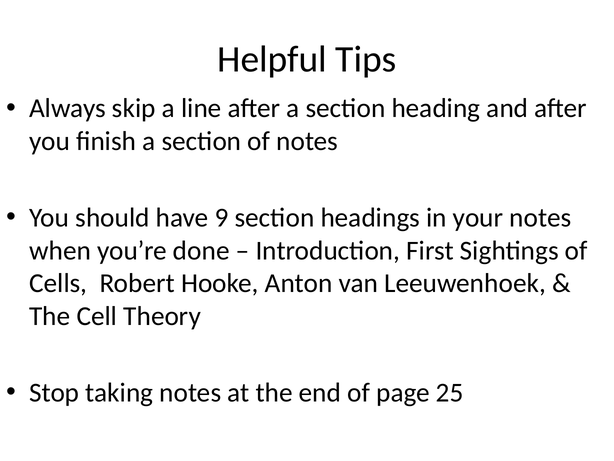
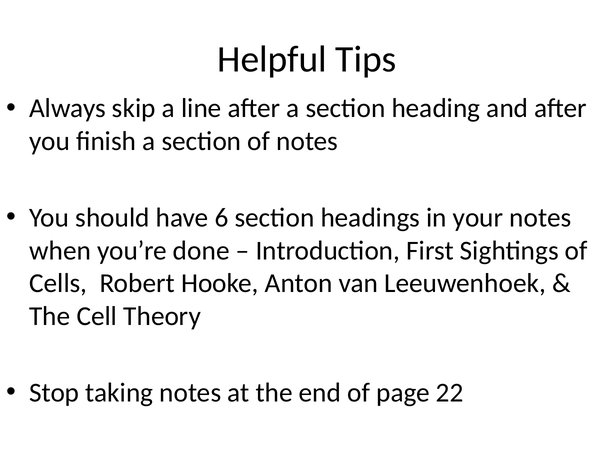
9: 9 -> 6 (222, 218)
25: 25 -> 22 (450, 392)
